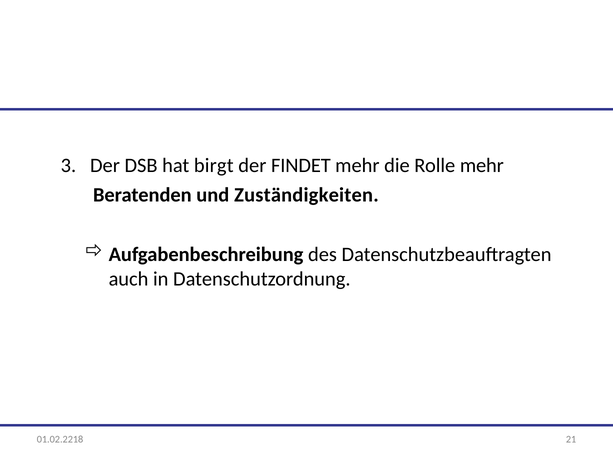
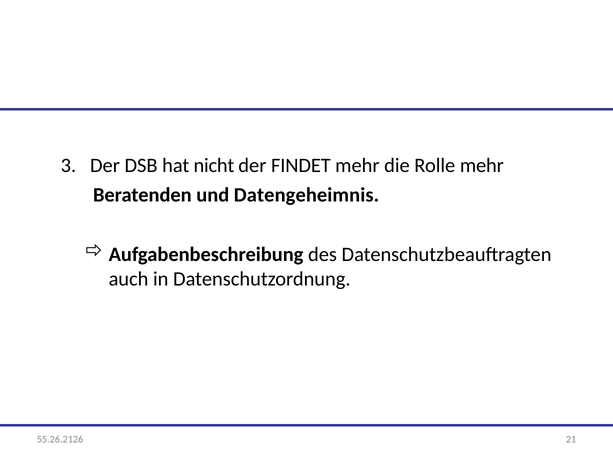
birgt: birgt -> nicht (214, 165)
Zuständigkeiten: Zuständigkeiten -> Datengeheimnis (306, 195)
01.02.2218: 01.02.2218 -> 55.26.2126 (60, 439)
